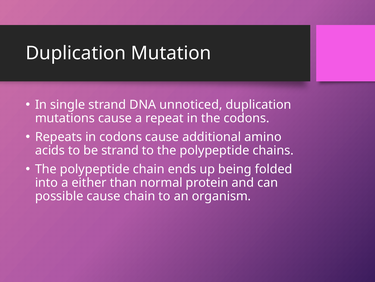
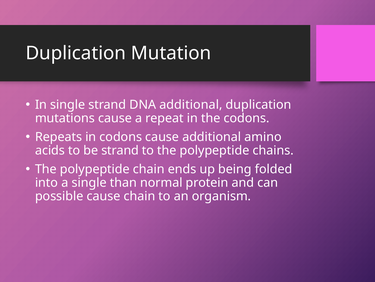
DNA unnoticed: unnoticed -> additional (191, 104)
a either: either -> single (89, 182)
